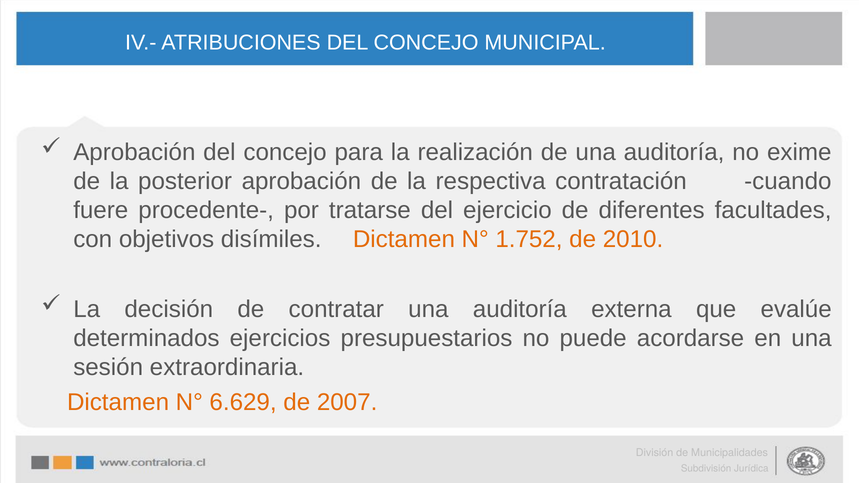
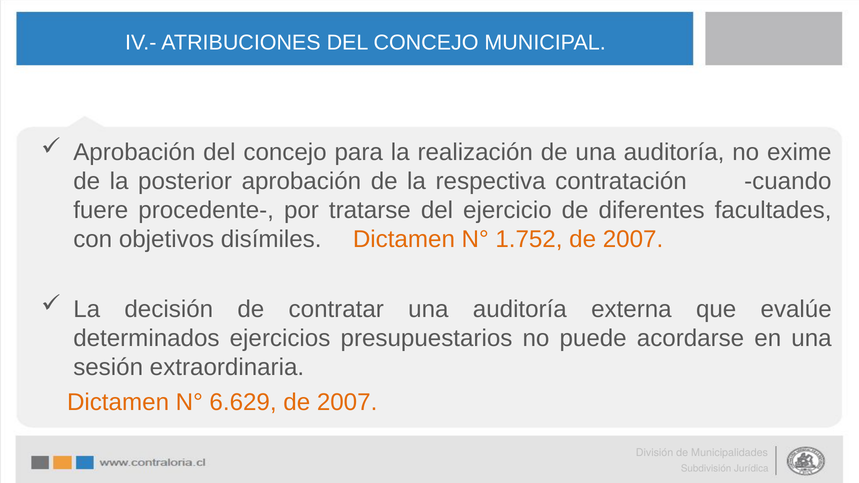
1.752 de 2010: 2010 -> 2007 (633, 239)
